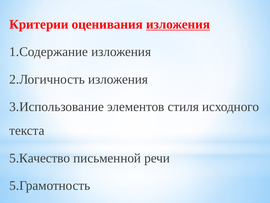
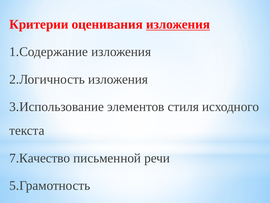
5.Качество: 5.Качество -> 7.Качество (40, 158)
